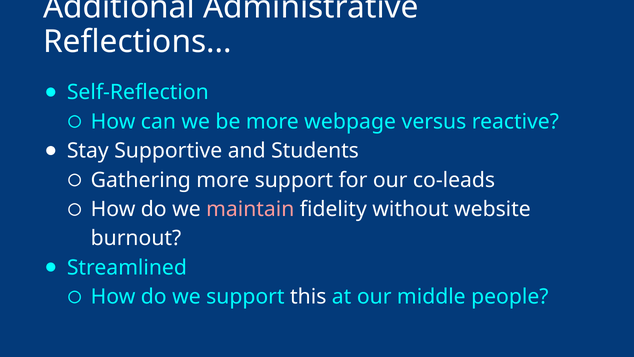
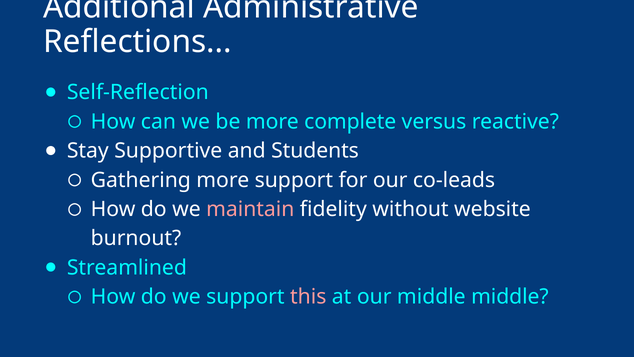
webpage: webpage -> complete (350, 122)
this colour: white -> pink (308, 297)
middle people: people -> middle (510, 297)
